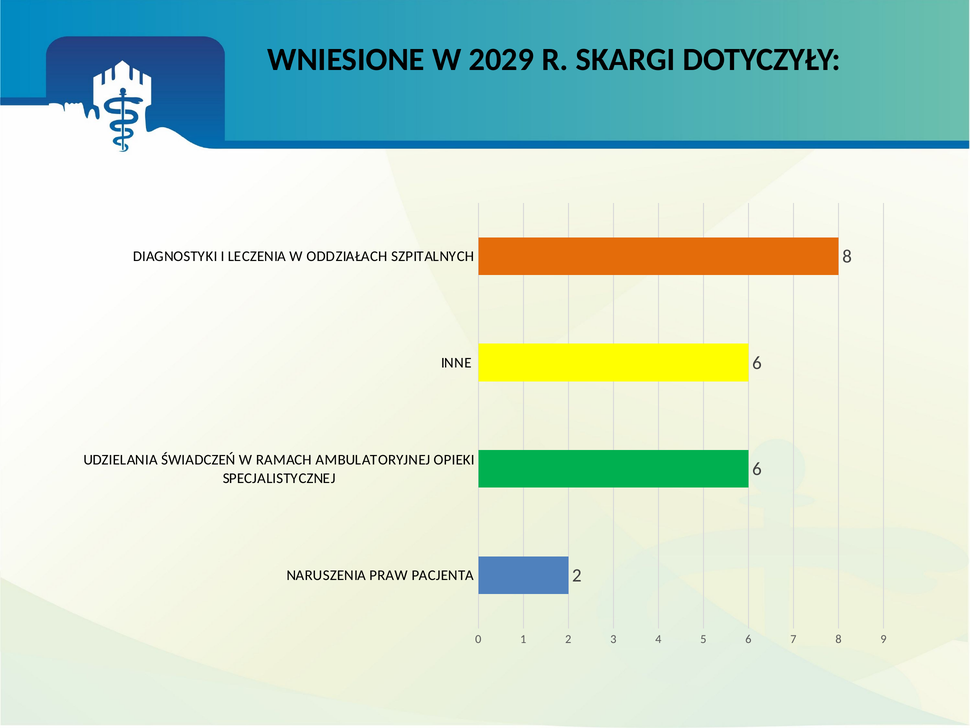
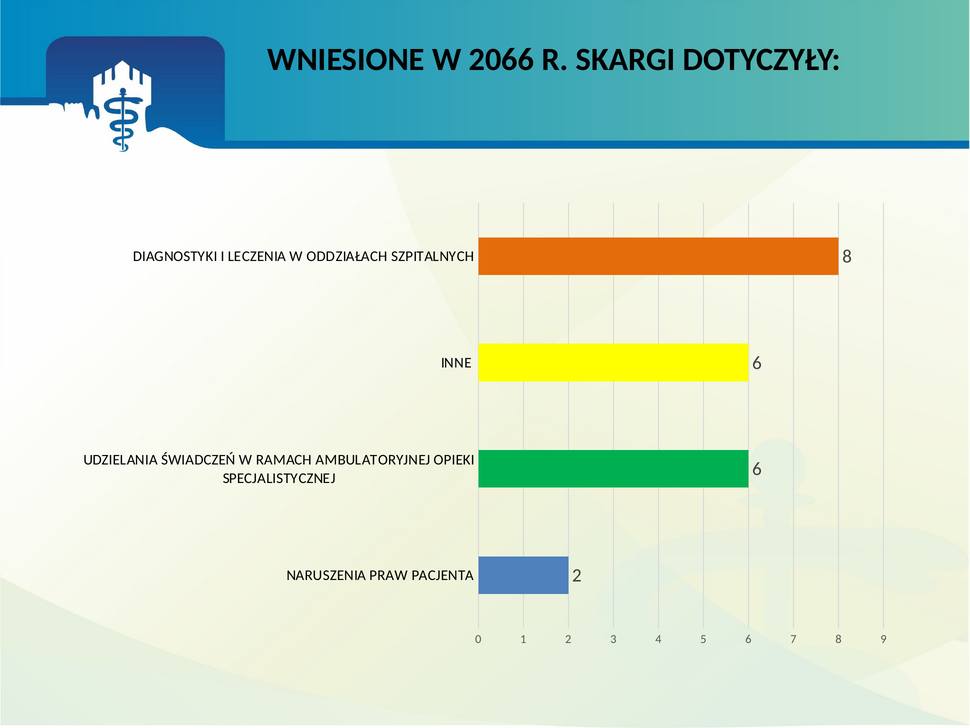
2029: 2029 -> 2066 (501, 59)
